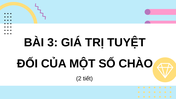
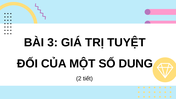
CHÀO: CHÀO -> DUNG (136, 64)
